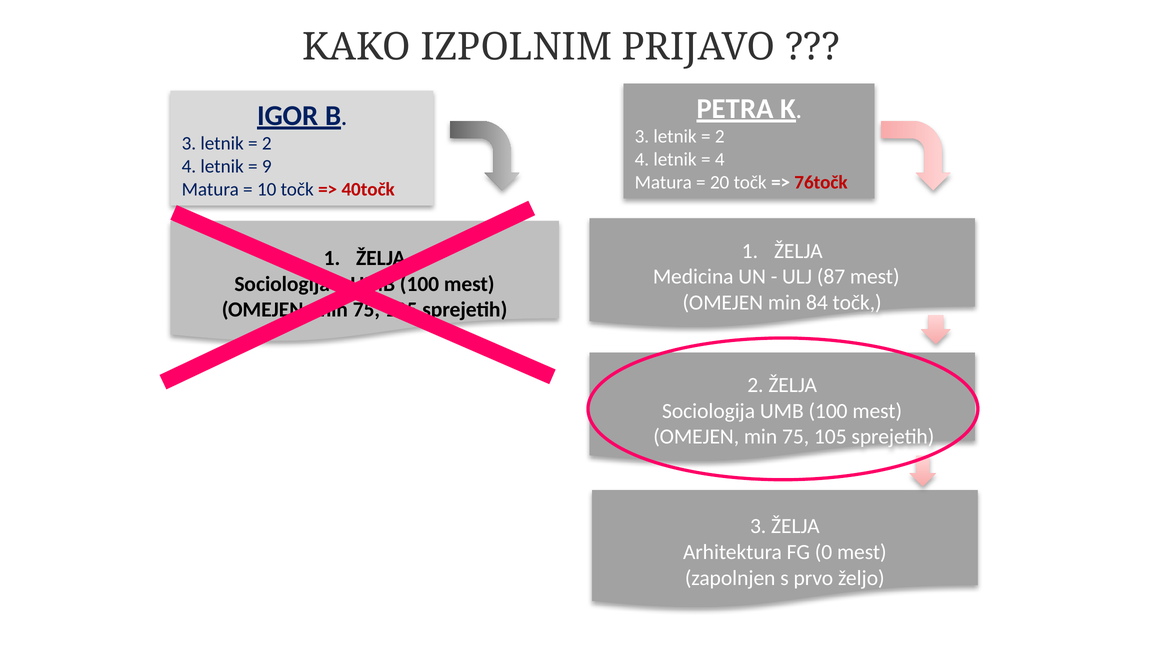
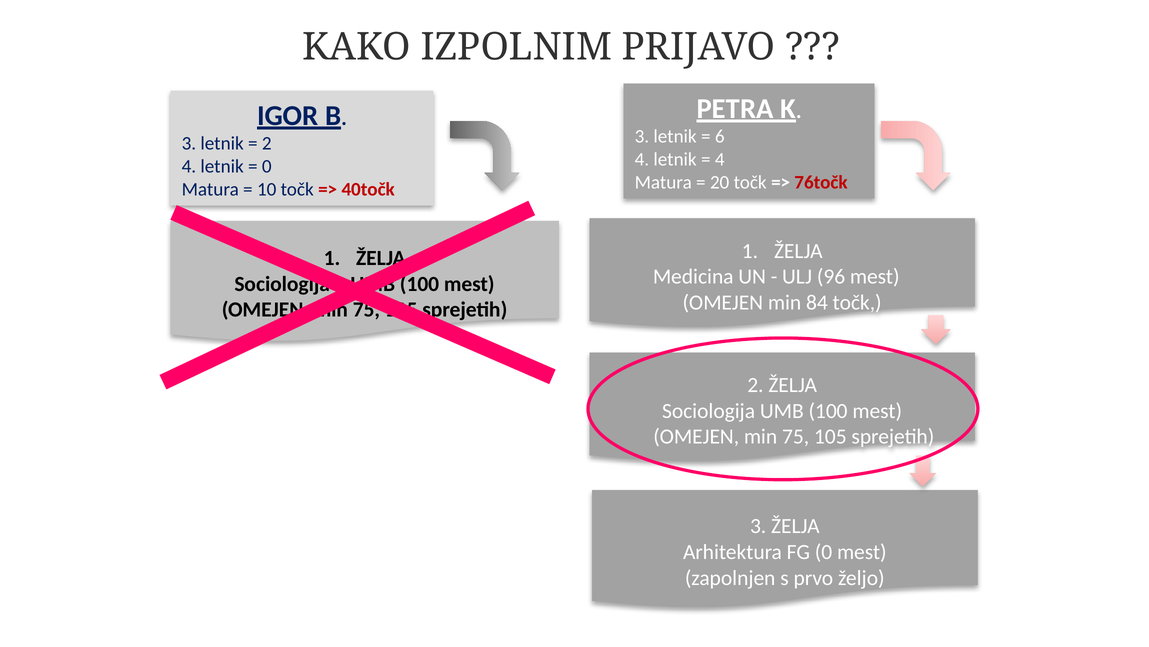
2: 2 -> 6 (720, 136)
9: 9 -> 0 (267, 166)
87: 87 -> 96 (831, 277)
